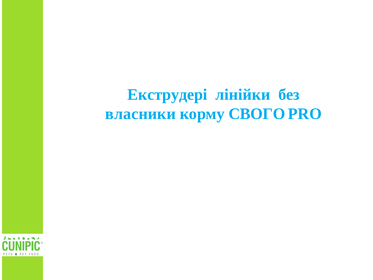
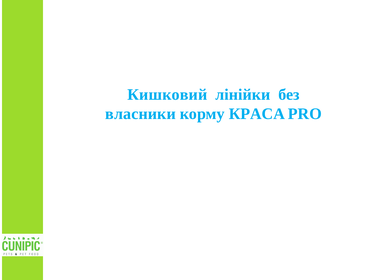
Екструдері: Екструдері -> Кишковий (167, 95)
СВОГО: СВОГО -> КРАСА (257, 114)
